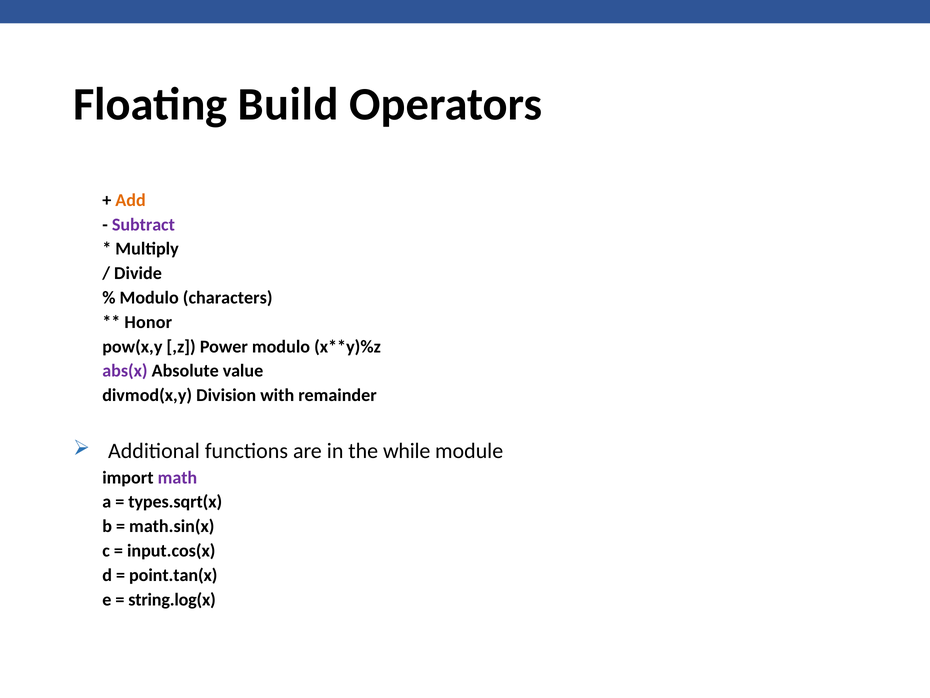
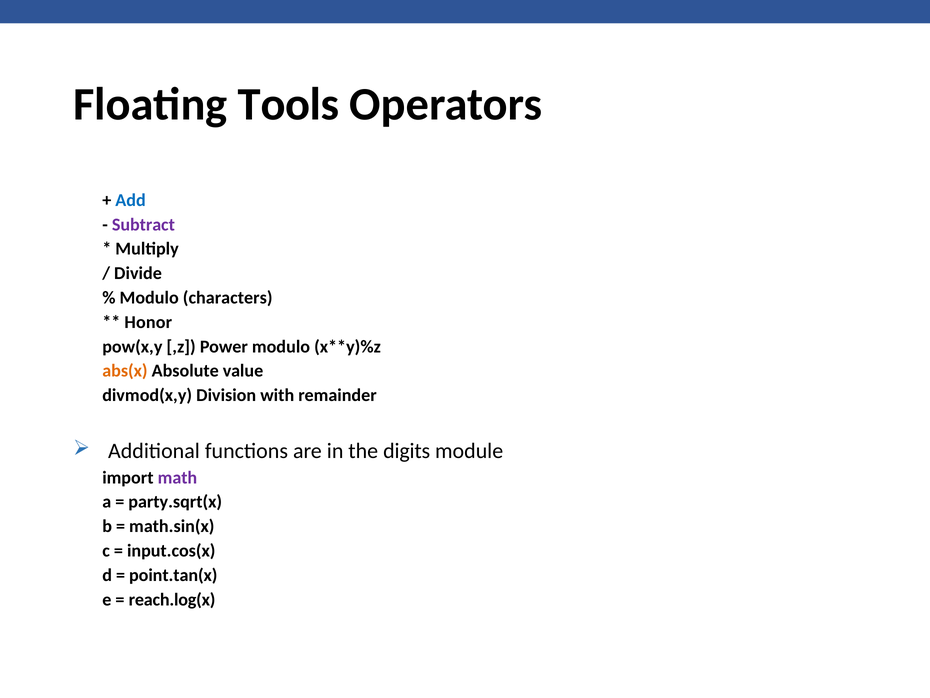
Build: Build -> Tools (289, 104)
Add colour: orange -> blue (131, 200)
abs(x colour: purple -> orange (125, 371)
while: while -> digits (407, 451)
types.sqrt(x: types.sqrt(x -> party.sqrt(x (175, 502)
string.log(x: string.log(x -> reach.log(x (172, 599)
